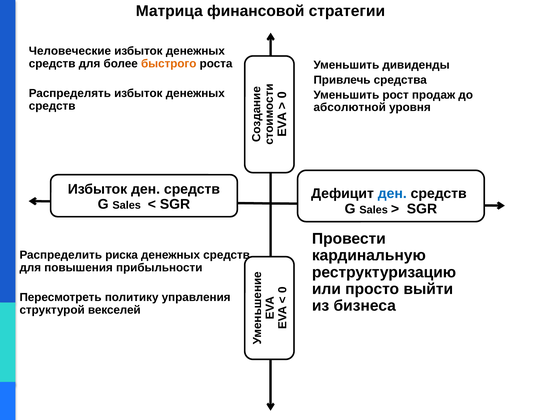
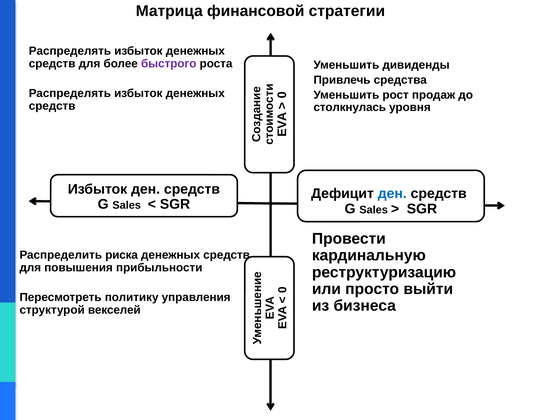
Человеческие: Человеческие -> Распределять (70, 51)
быстрого colour: orange -> purple (169, 64)
абсолютной: абсолютной -> столкнулась (350, 107)
